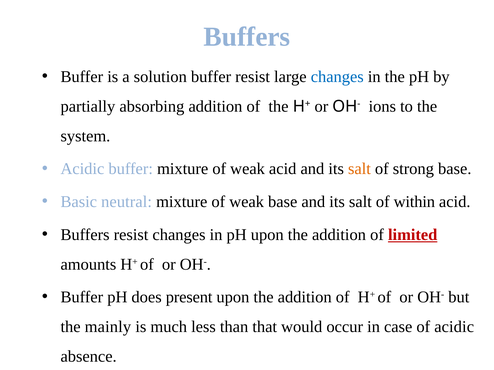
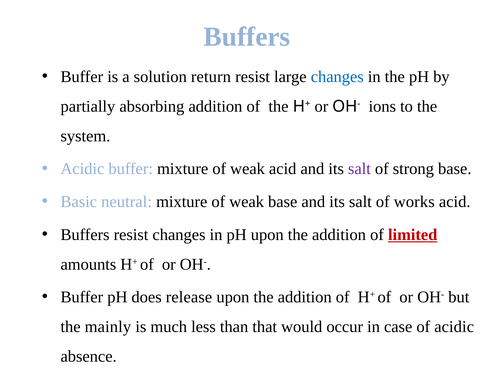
solution buffer: buffer -> return (211, 77)
salt colour: orange -> purple (359, 169)
within: within -> works (414, 202)
present: present -> release (189, 298)
